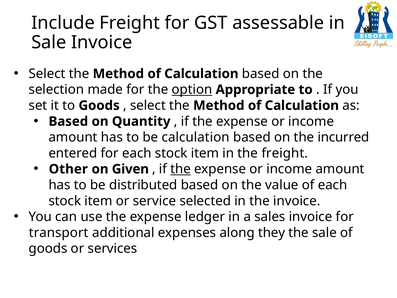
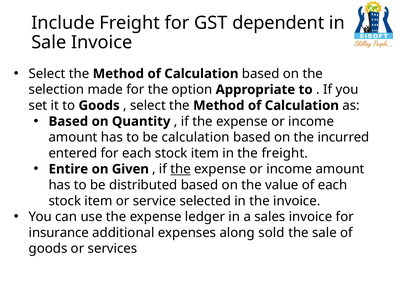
assessable: assessable -> dependent (278, 23)
option underline: present -> none (192, 90)
Other: Other -> Entire (68, 169)
transport: transport -> insurance (59, 232)
they: they -> sold (271, 232)
